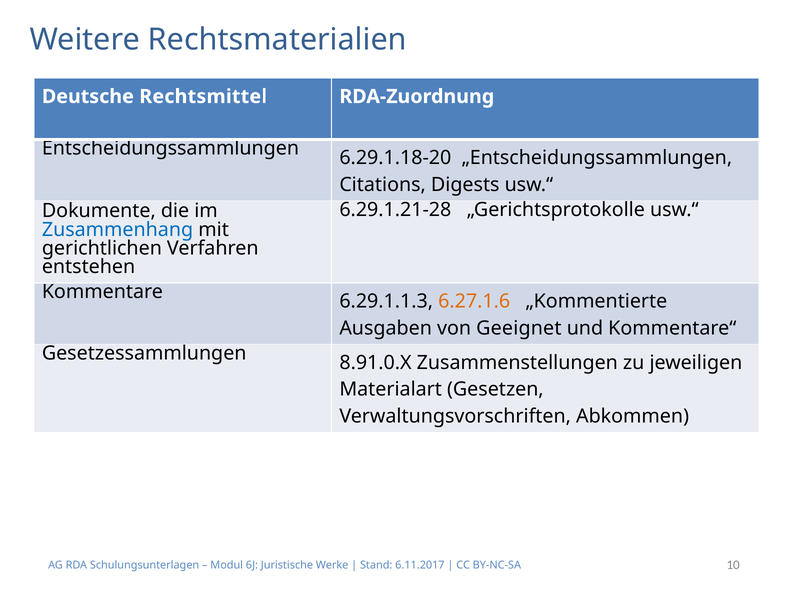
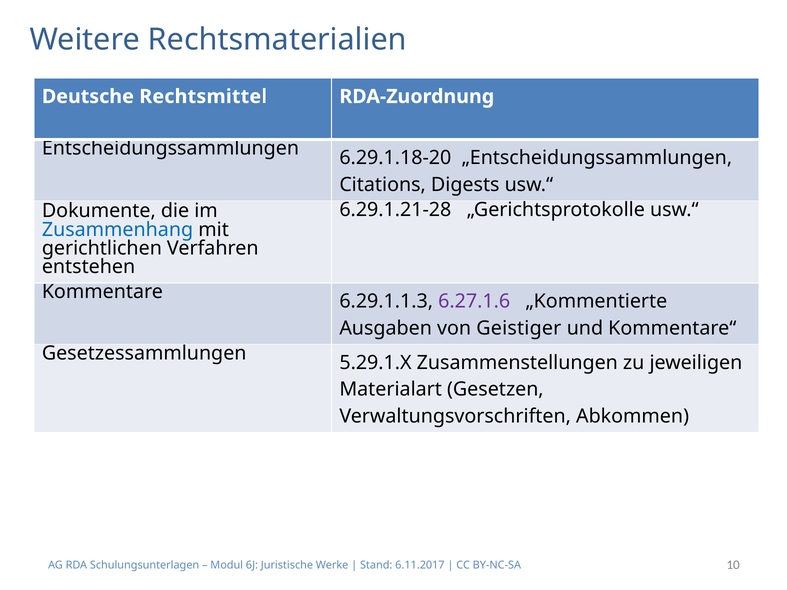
6.27.1.6 colour: orange -> purple (474, 301)
Geeignet: Geeignet -> Geistiger (519, 328)
8.91.0.X: 8.91.0.X -> 5.29.1.X (376, 363)
